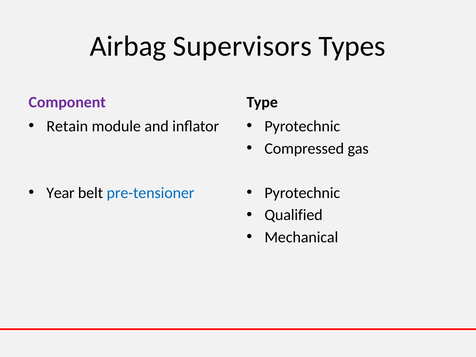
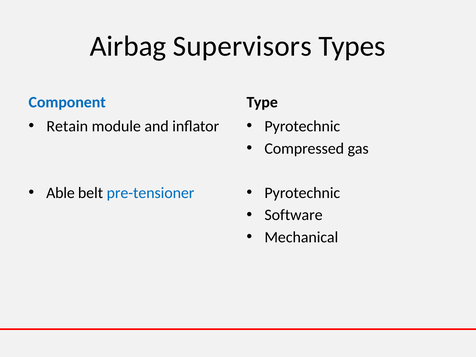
Component colour: purple -> blue (67, 102)
Year: Year -> Able (60, 193)
Qualified: Qualified -> Software (294, 215)
